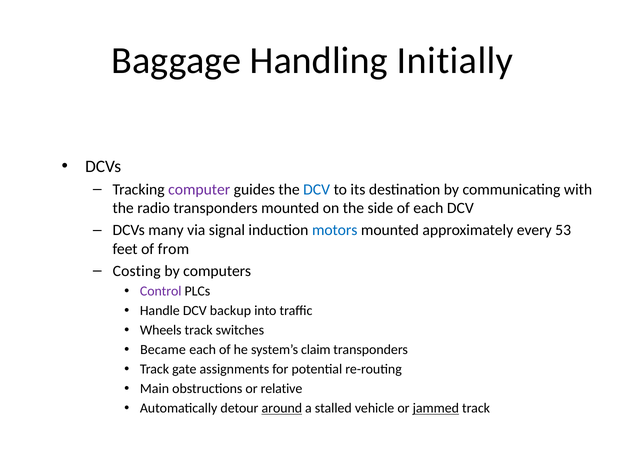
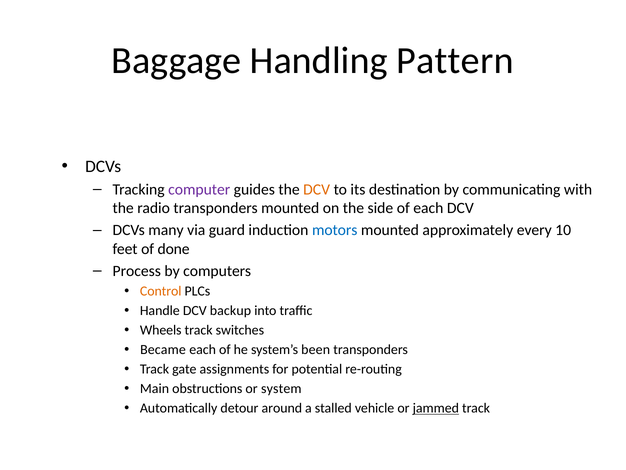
Initially: Initially -> Pattern (455, 61)
DCV colour: blue -> orange (317, 189)
signal: signal -> guard (227, 230)
53: 53 -> 10 (563, 230)
from: from -> done (174, 249)
Costing: Costing -> Process (137, 271)
Control colour: purple -> orange (161, 291)
claim: claim -> been (316, 349)
relative: relative -> system (281, 388)
around underline: present -> none (282, 408)
